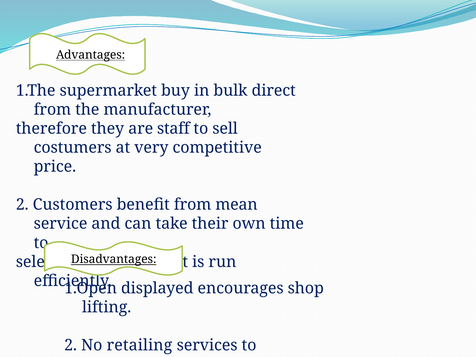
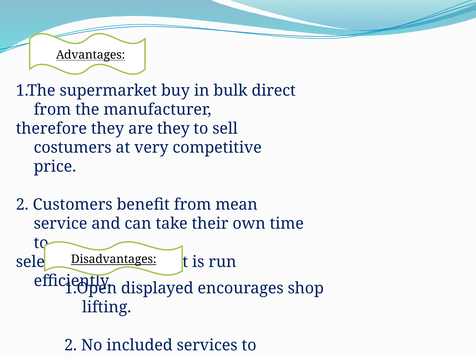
are staff: staff -> they (173, 129)
retailing: retailing -> included (140, 345)
